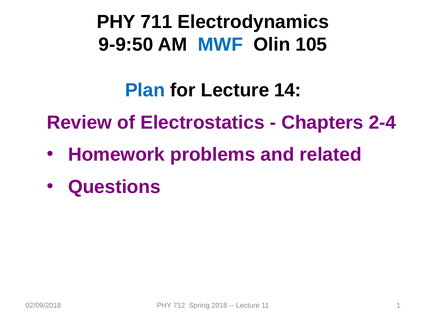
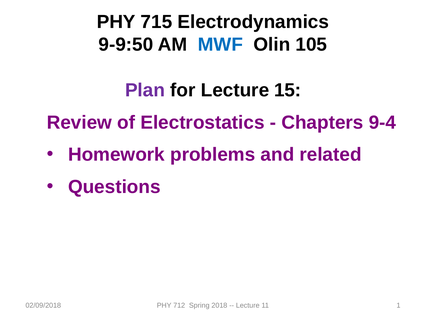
711: 711 -> 715 (156, 22)
Plan colour: blue -> purple (145, 90)
14: 14 -> 15 (288, 90)
2-4: 2-4 -> 9-4 (382, 122)
